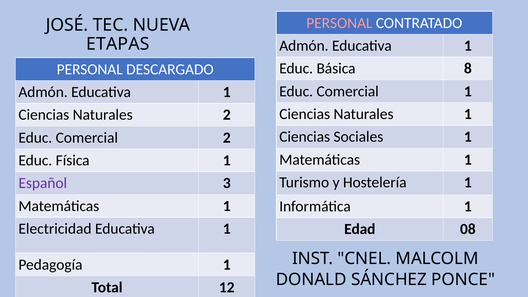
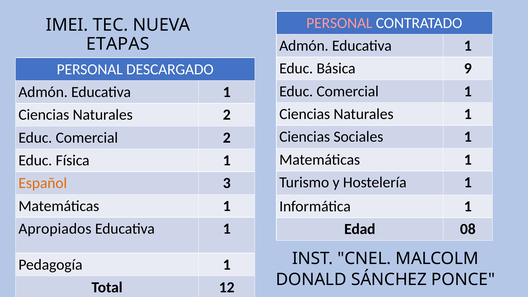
JOSÉ: JOSÉ -> IMEI (67, 25)
8: 8 -> 9 (468, 69)
Español colour: purple -> orange (43, 183)
Electricidad: Electricidad -> Apropiados (55, 229)
